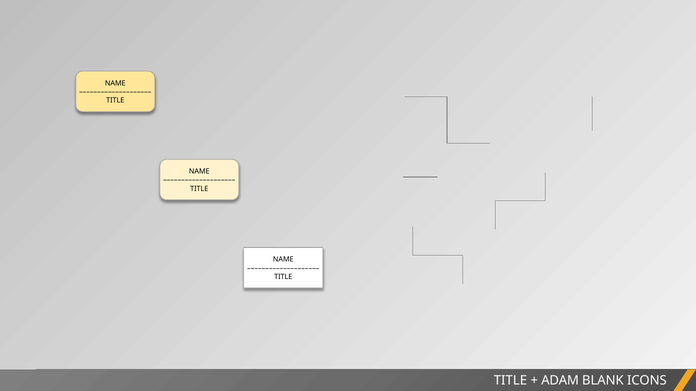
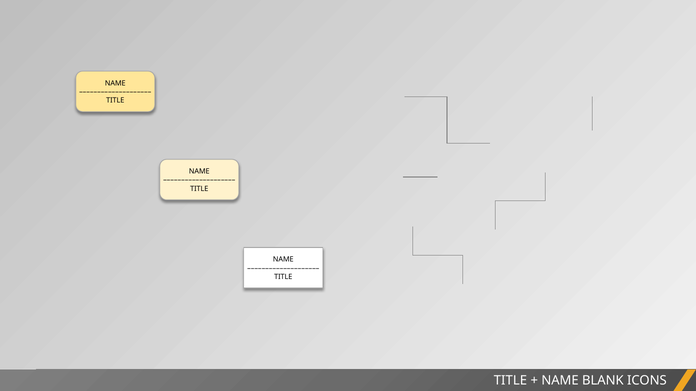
ADAM: ADAM -> NAME (560, 381)
